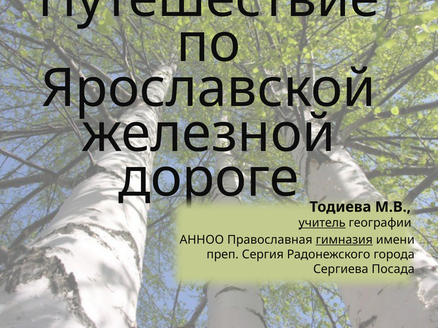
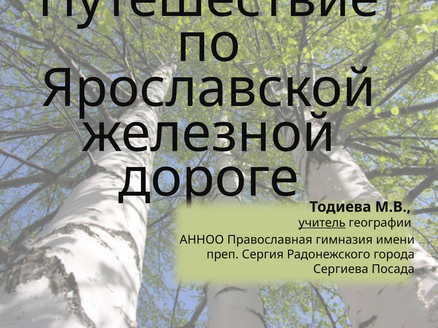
гимназия underline: present -> none (344, 240)
